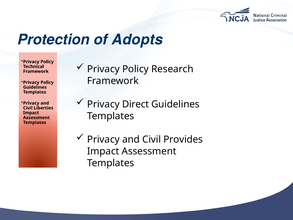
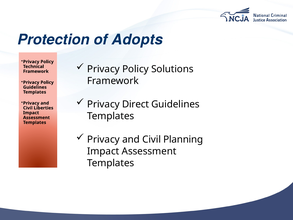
Research: Research -> Solutions (172, 69)
Provides: Provides -> Planning (183, 139)
